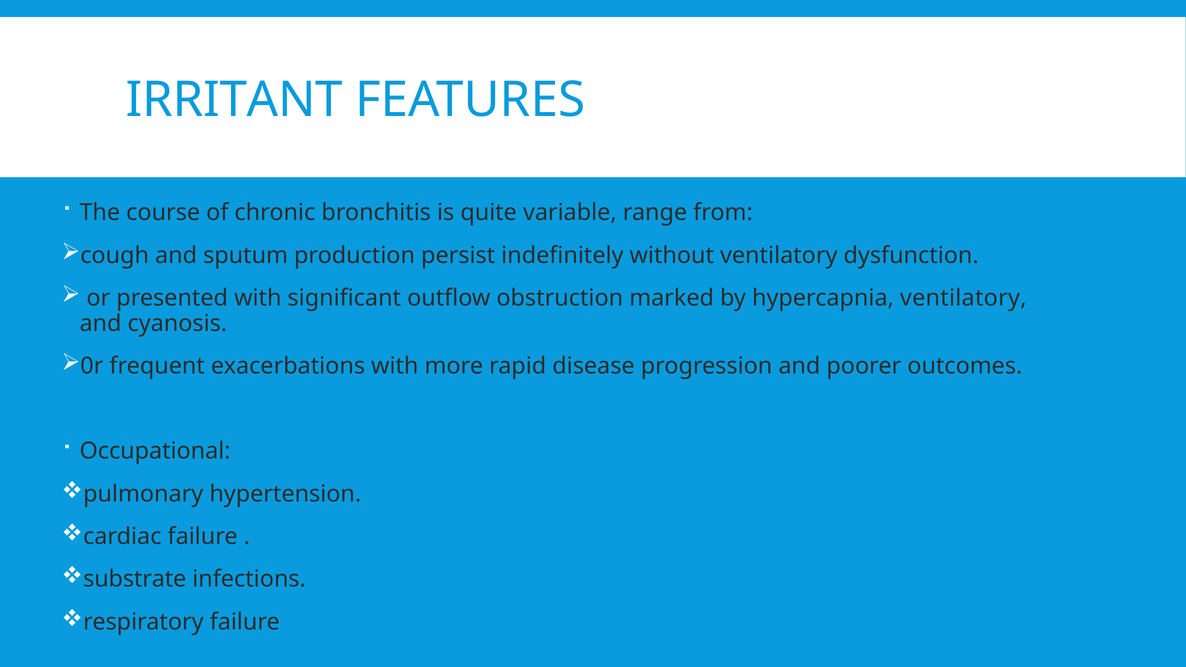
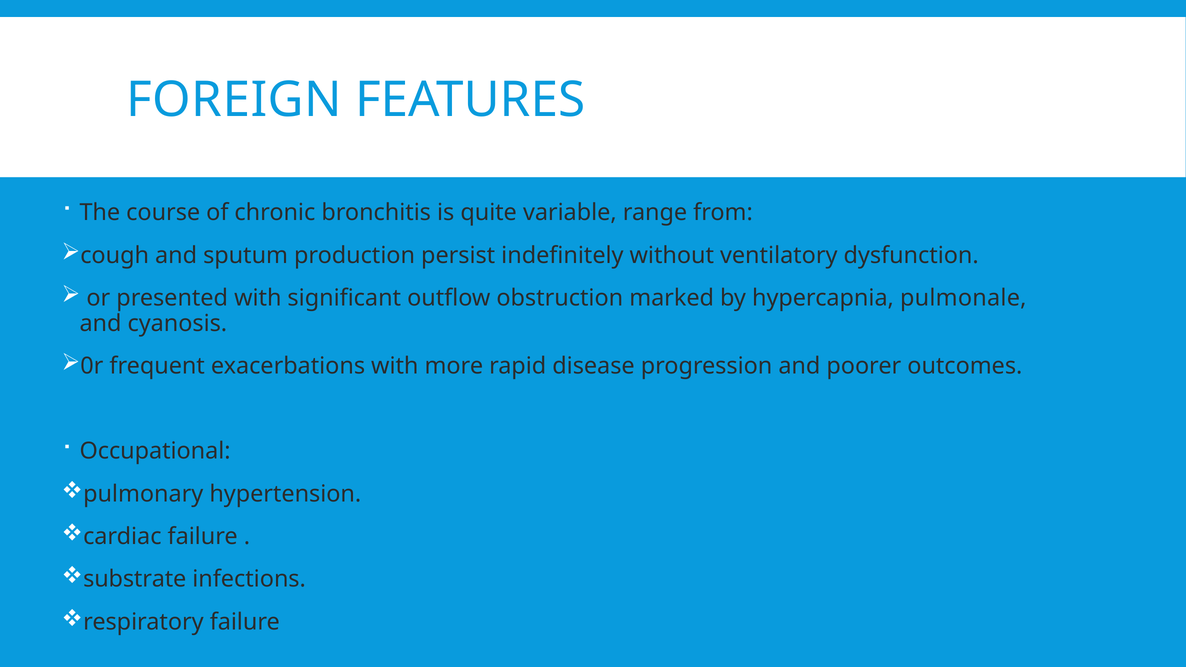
IRRITANT: IRRITANT -> FOREIGN (234, 100)
hypercapnia ventilatory: ventilatory -> pulmonale (963, 298)
